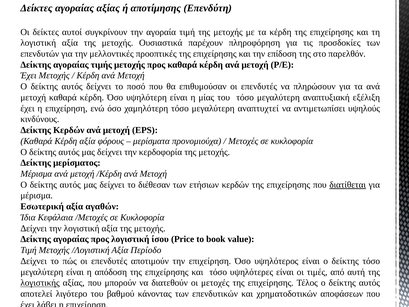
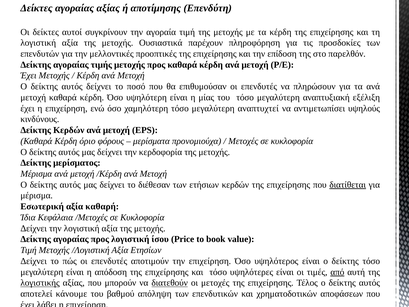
Κέρδη αξία: αξία -> όριο (87, 141)
αγαθών: αγαθών -> καθαρή (102, 206)
Περίοδο: Περίοδο -> Ετησίων (146, 250)
από underline: none -> present (337, 272)
διατεθούν underline: none -> present (170, 283)
λιγότερο: λιγότερο -> κάνουμε (71, 294)
κάνοντας: κάνοντας -> απόληψη (155, 294)
